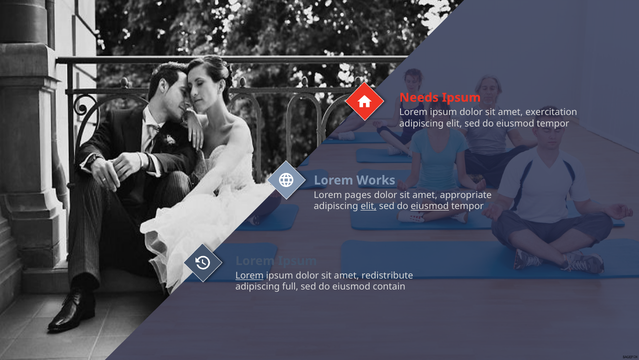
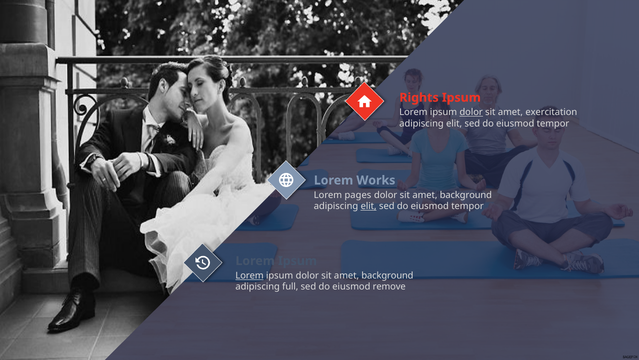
Needs: Needs -> Rights (419, 97)
dolor underline: none -> present (471, 112)
appropriate: appropriate -> background (466, 195)
eiusmod underline: present -> none (430, 206)
redistribute: redistribute -> background (387, 275)
contain: contain -> remove (389, 286)
